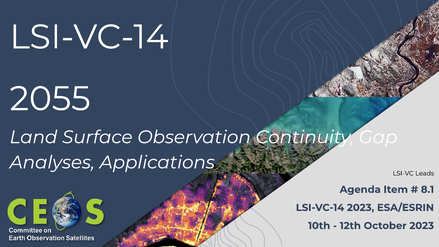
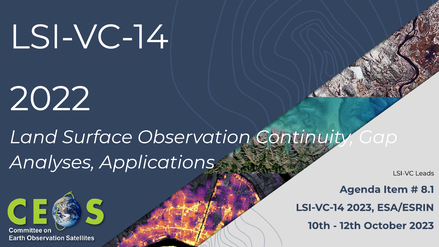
2055: 2055 -> 2022 (50, 99)
